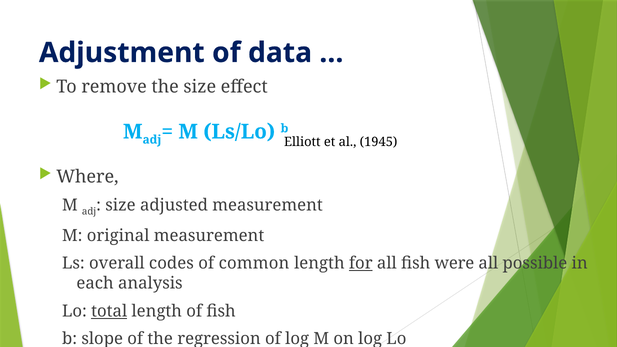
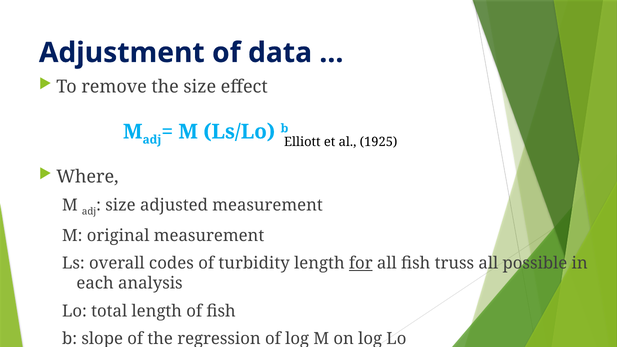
1945: 1945 -> 1925 (379, 142)
common: common -> turbidity (254, 263)
were: were -> truss (454, 263)
total underline: present -> none (109, 311)
